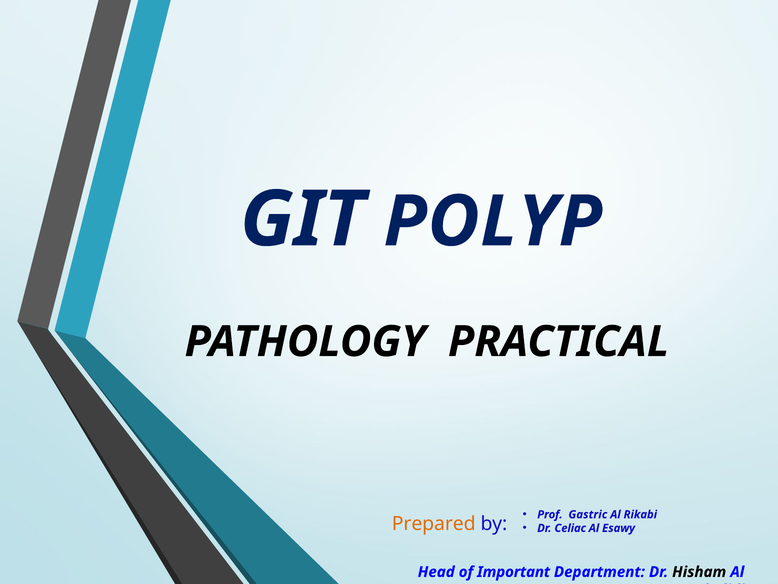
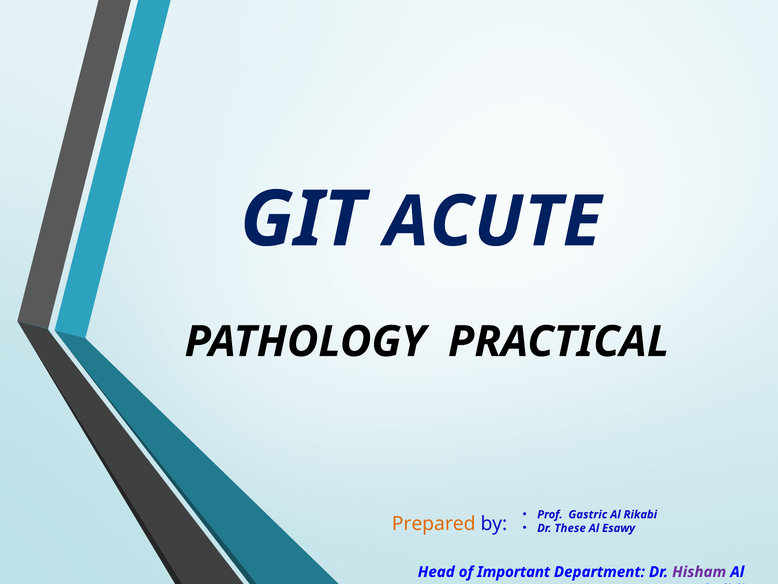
POLYP: POLYP -> ACUTE (493, 222)
Celiac: Celiac -> These (570, 528)
Hisham colour: black -> purple (699, 571)
